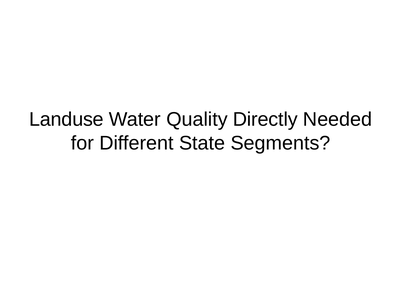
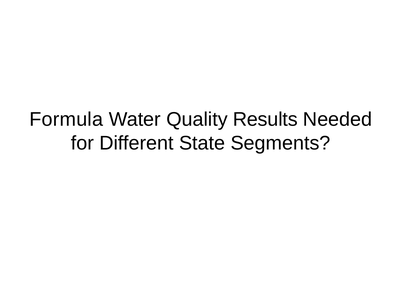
Landuse: Landuse -> Formula (66, 120)
Directly: Directly -> Results (265, 120)
